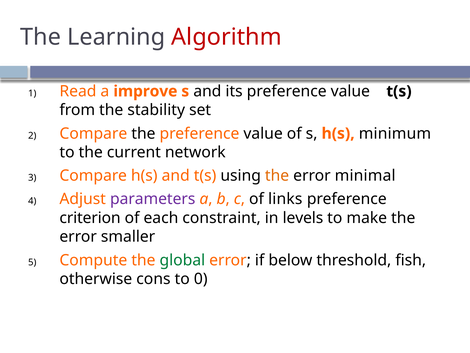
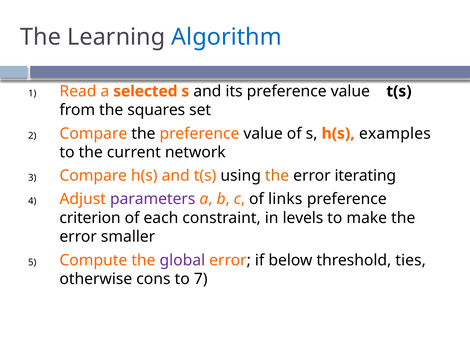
Algorithm colour: red -> blue (227, 37)
improve: improve -> selected (145, 91)
stability: stability -> squares (156, 110)
minimum: minimum -> examples (395, 133)
minimal: minimal -> iterating (365, 175)
global colour: green -> purple (182, 260)
fish: fish -> ties (411, 260)
0: 0 -> 7 (201, 279)
